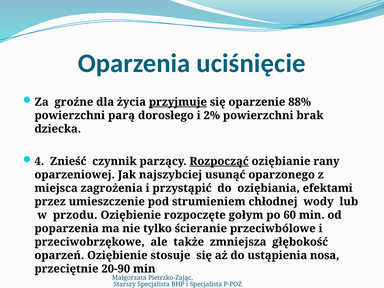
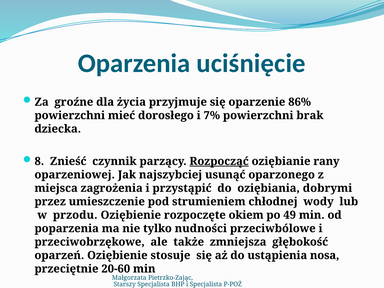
przyjmuje underline: present -> none (178, 102)
88%: 88% -> 86% (300, 102)
parą: parą -> mieć (122, 115)
2%: 2% -> 7% (212, 115)
4: 4 -> 8 (39, 161)
efektami: efektami -> dobrymi (328, 188)
gołym: gołym -> okiem (246, 215)
60: 60 -> 49 (290, 215)
ścieranie: ścieranie -> nudności (201, 228)
20-90: 20-90 -> 20-60 (116, 269)
